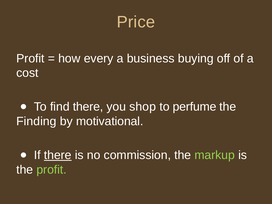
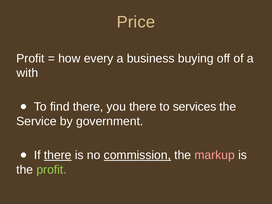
cost: cost -> with (27, 73)
you shop: shop -> there (143, 107)
perfume: perfume -> services (195, 107)
Finding: Finding -> Service (36, 121)
motivational: motivational -> government (110, 121)
commission underline: none -> present (137, 155)
markup colour: light green -> pink (215, 155)
